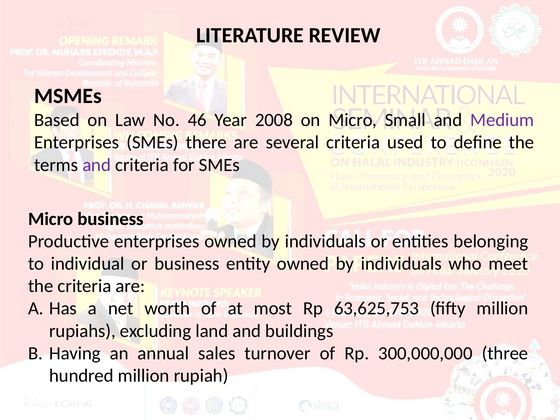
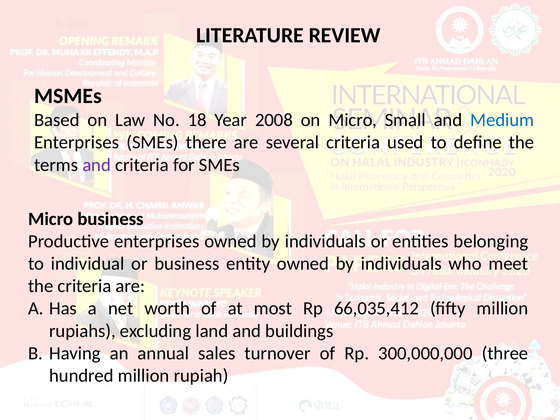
46: 46 -> 18 (197, 120)
Medium colour: purple -> blue (502, 120)
63,625,753: 63,625,753 -> 66,035,412 (376, 308)
